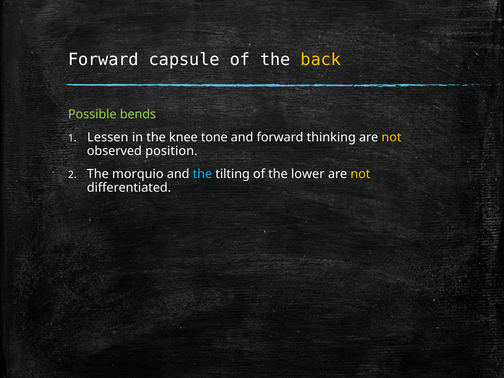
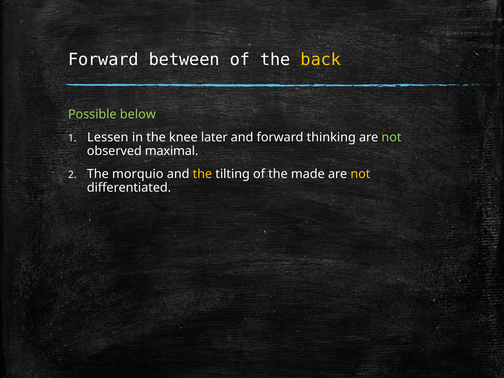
capsule: capsule -> between (184, 60)
bends: bends -> below (138, 114)
tone: tone -> later (214, 137)
not colour: yellow -> light green (391, 137)
position: position -> maximal (172, 151)
the colour: light blue -> yellow (202, 174)
lower: lower -> made (308, 174)
